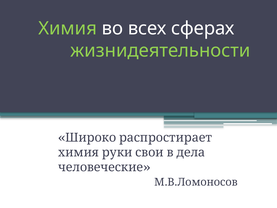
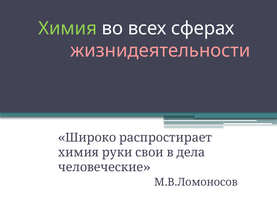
жизнидеятельности colour: light green -> pink (160, 51)
